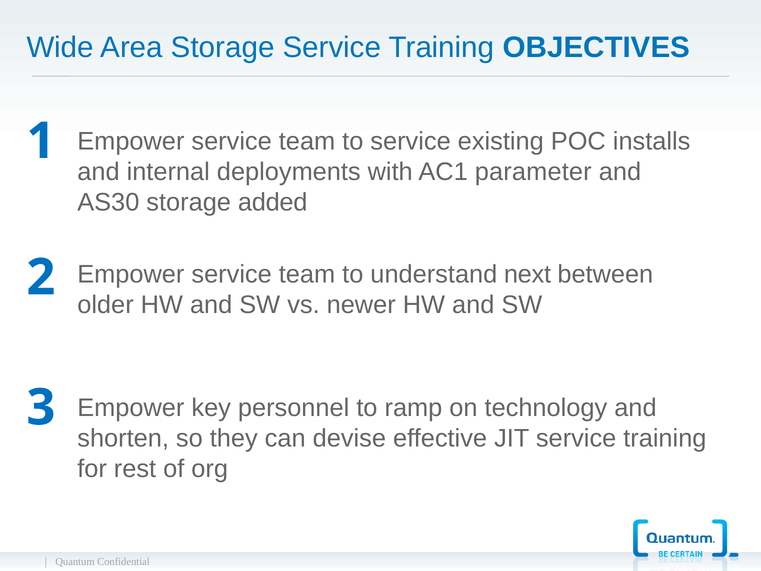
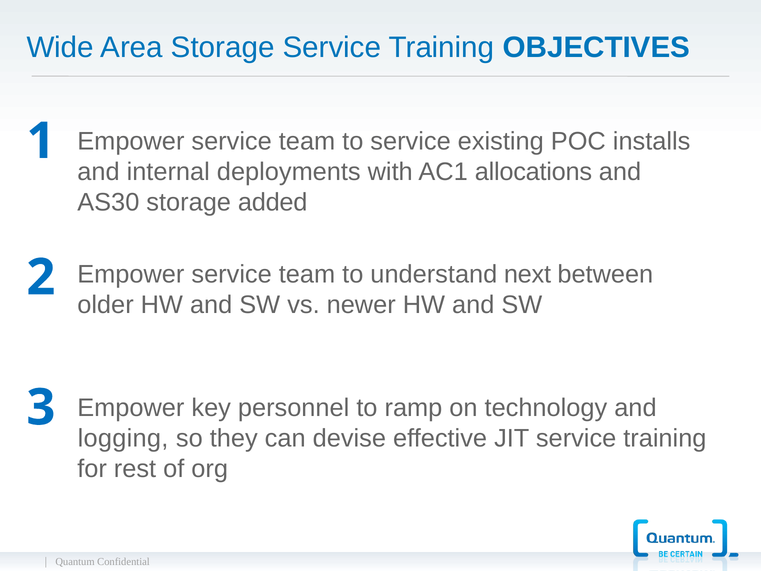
parameter: parameter -> allocations (533, 172)
shorten: shorten -> logging (123, 438)
